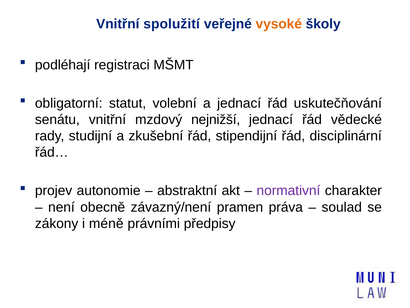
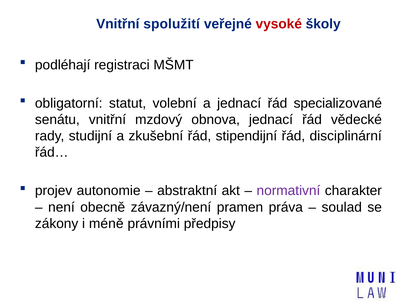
vysoké colour: orange -> red (279, 24)
uskutečňování: uskutečňování -> specializované (338, 103)
nejnižší: nejnižší -> obnova (216, 119)
